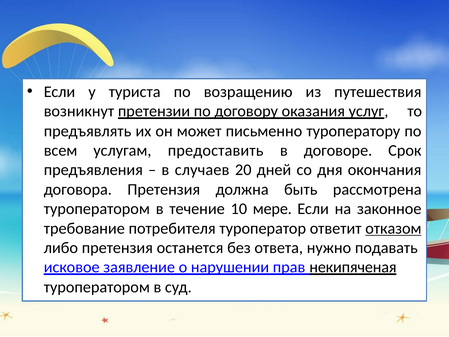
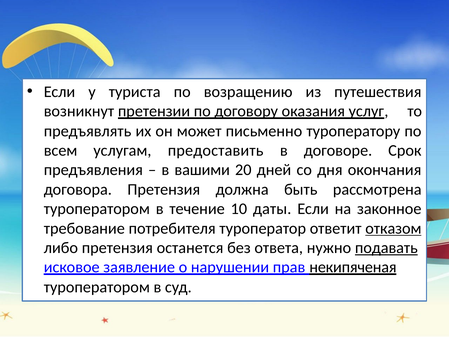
случаев: случаев -> вашими (202, 170)
мере: мере -> даты (272, 209)
подавать underline: none -> present (386, 248)
